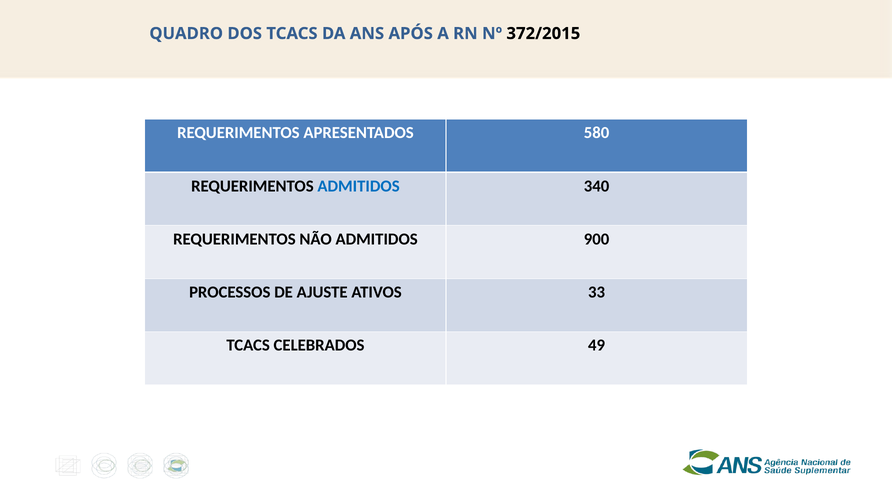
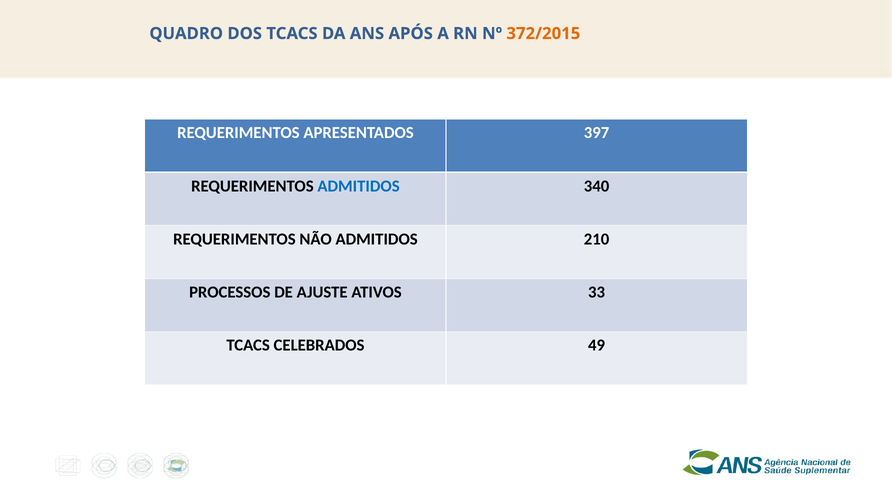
372/2015 colour: black -> orange (543, 33)
580: 580 -> 397 (597, 133)
900: 900 -> 210 (597, 239)
